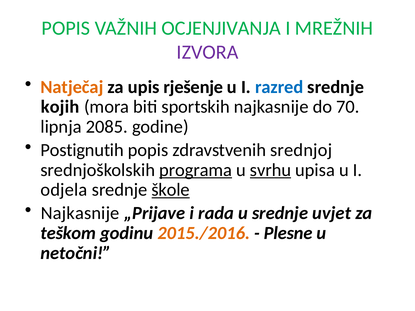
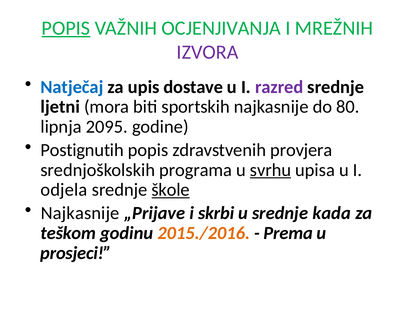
POPIS underline: none -> present (66, 28)
Natječaj colour: orange -> blue (72, 87)
rješenje: rješenje -> dostave (193, 87)
razred colour: blue -> purple (279, 87)
kojih: kojih -> ljetni (60, 107)
70: 70 -> 80 (348, 107)
2085: 2085 -> 2095 (107, 127)
srednjoj: srednjoj -> provjera (301, 150)
programa underline: present -> none (196, 170)
rada: rada -> skrbi (216, 213)
uvjet: uvjet -> kada (332, 213)
Plesne: Plesne -> Prema (288, 233)
netočni: netočni -> prosjeci (76, 253)
